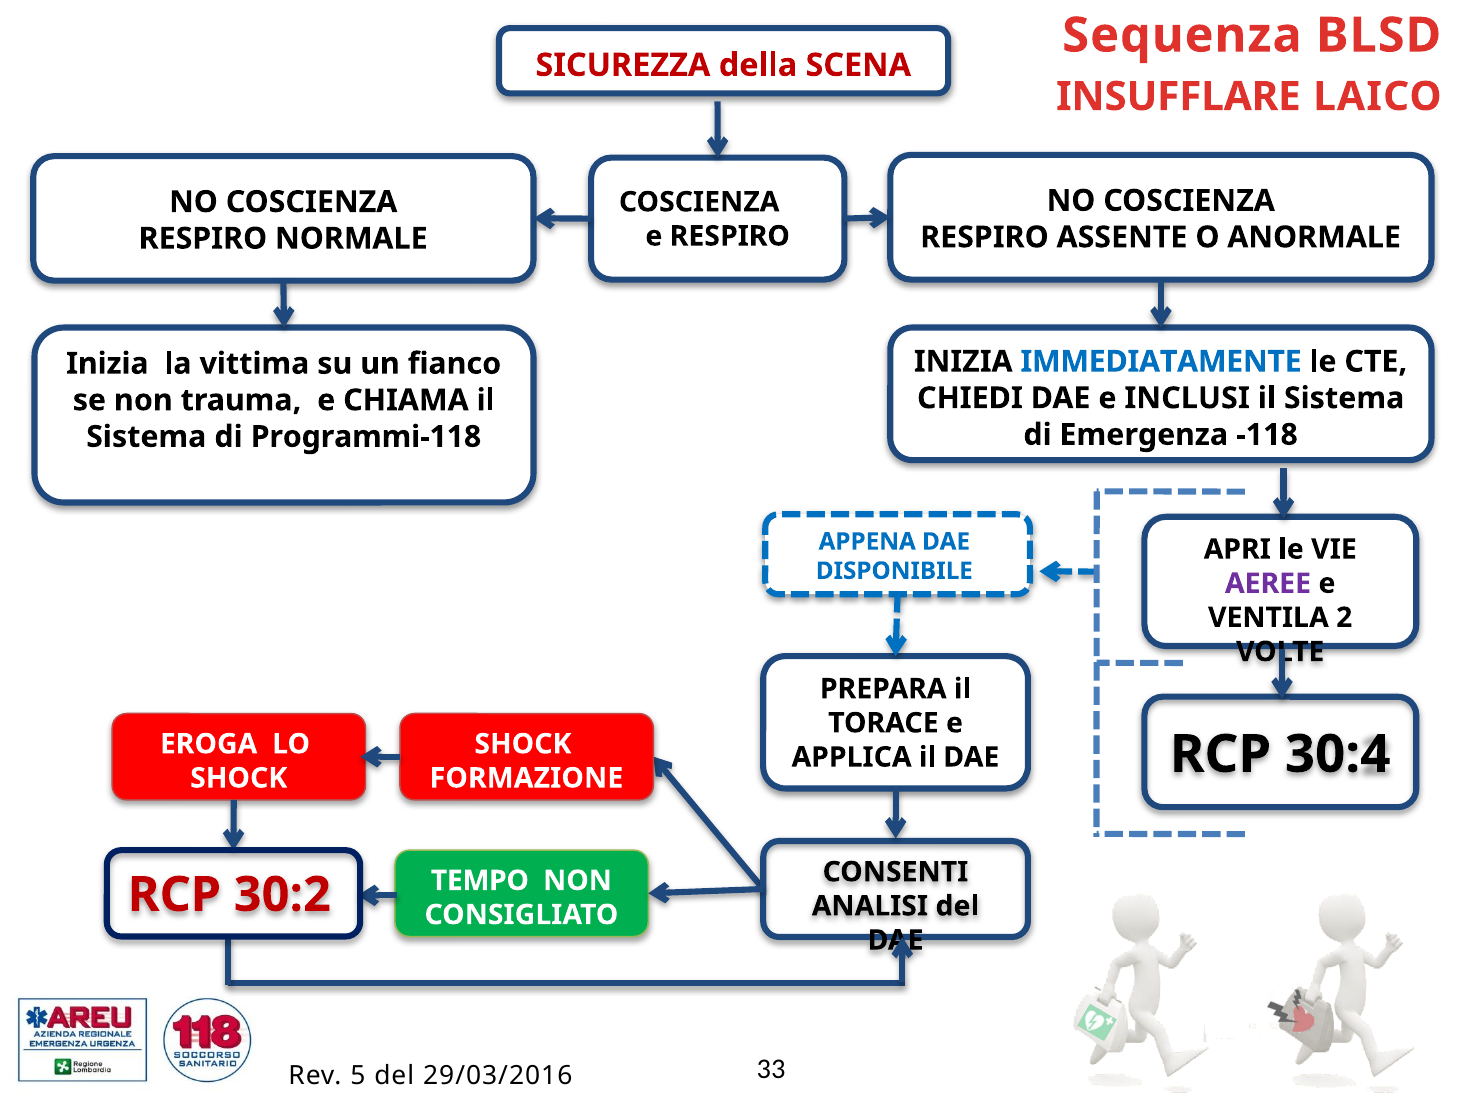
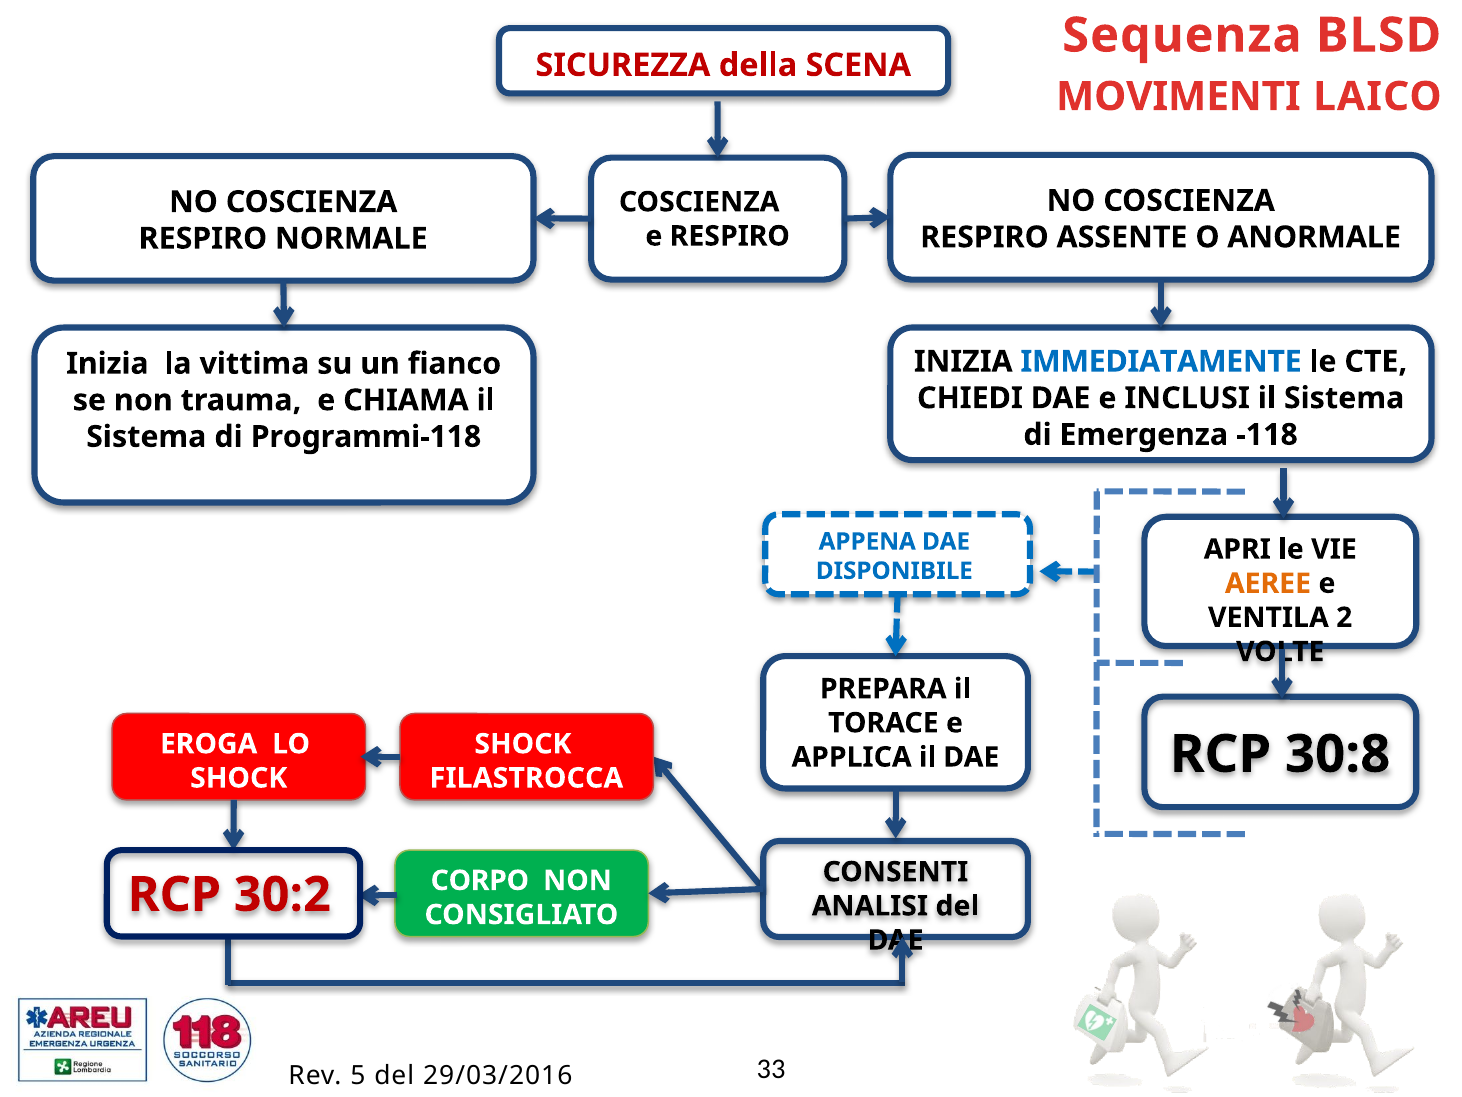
INSUFFLARE: INSUFFLARE -> MOVIMENTI (1178, 97)
AEREE colour: purple -> orange (1268, 583)
30:4: 30:4 -> 30:8 (1338, 754)
FORMAZIONE: FORMAZIONE -> FILASTROCCA (526, 778)
TEMPO: TEMPO -> CORPO (480, 880)
